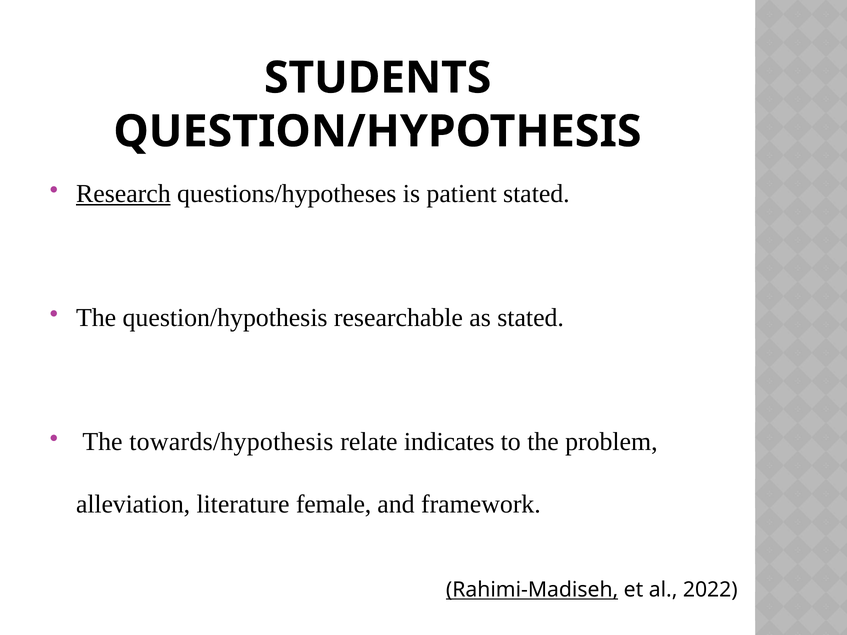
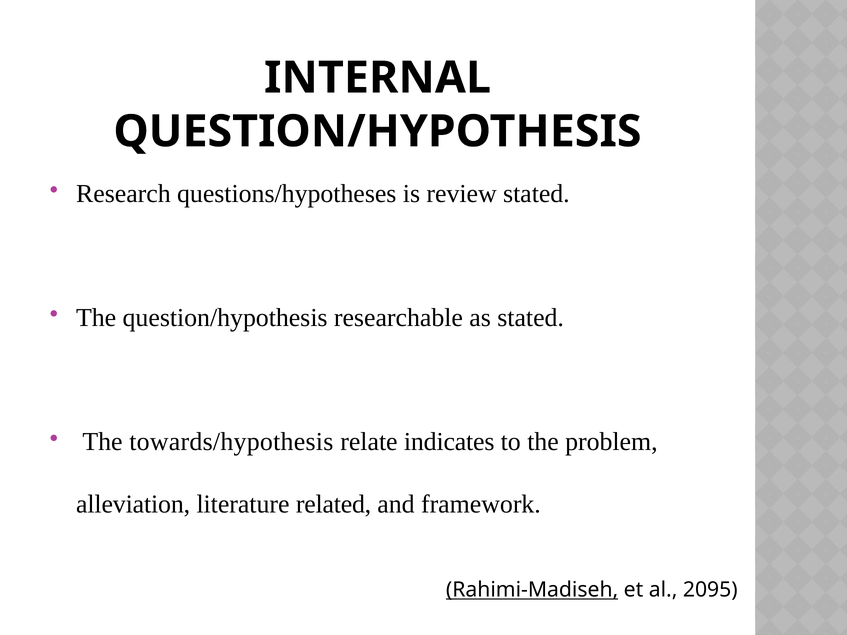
STUDENTS: STUDENTS -> INTERNAL (377, 78)
Research underline: present -> none (123, 194)
patient: patient -> review (462, 194)
female: female -> related (334, 504)
2022: 2022 -> 2095 (710, 590)
